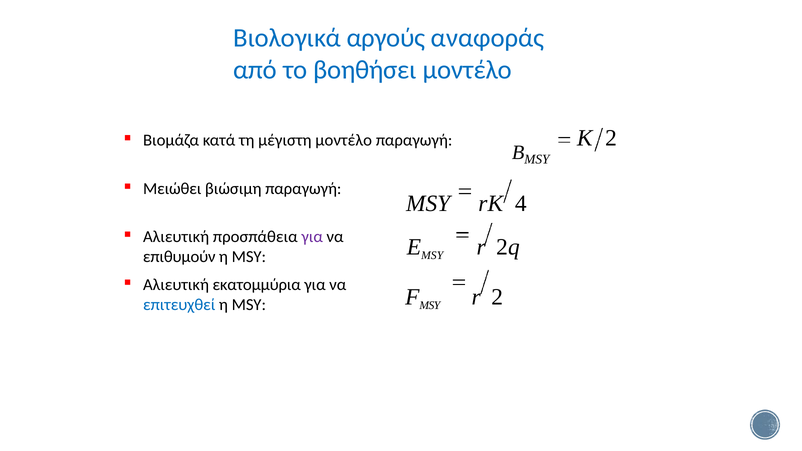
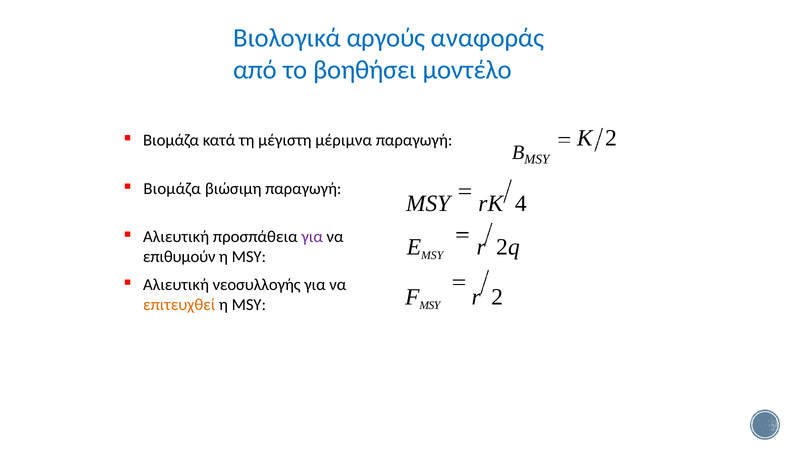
μέγιστη μοντέλο: μοντέλο -> μέριμνα (344, 140)
Μειώθει: Μειώθει -> Βιομάζα (172, 189)
εκατομμύρια: εκατομμύρια -> νεοσυλλογής (257, 285)
επιτευχθεί colour: blue -> orange (179, 305)
